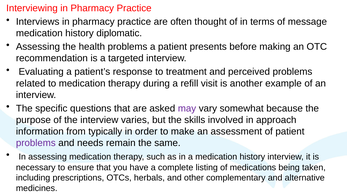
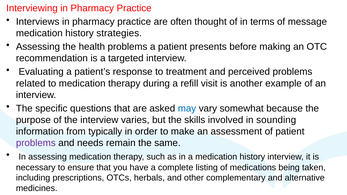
diplomatic: diplomatic -> strategies (119, 33)
may colour: purple -> blue (187, 108)
approach: approach -> sounding (276, 120)
